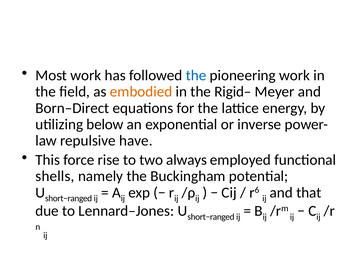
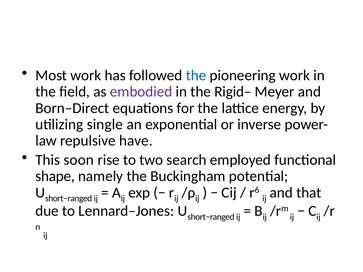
embodied colour: orange -> purple (141, 92)
below: below -> single (105, 124)
force: force -> soon (79, 160)
always: always -> search (187, 160)
shells: shells -> shape (55, 176)
